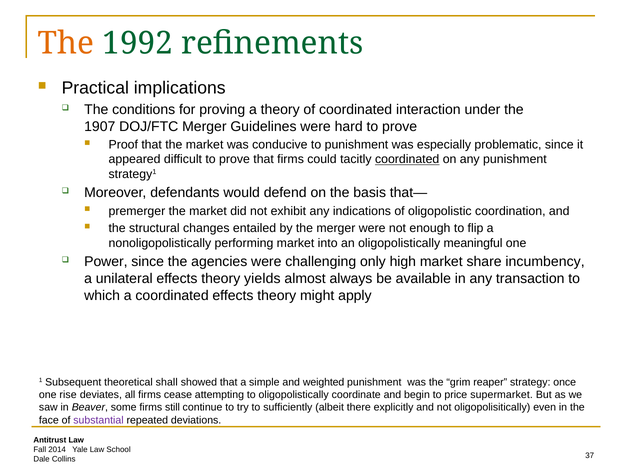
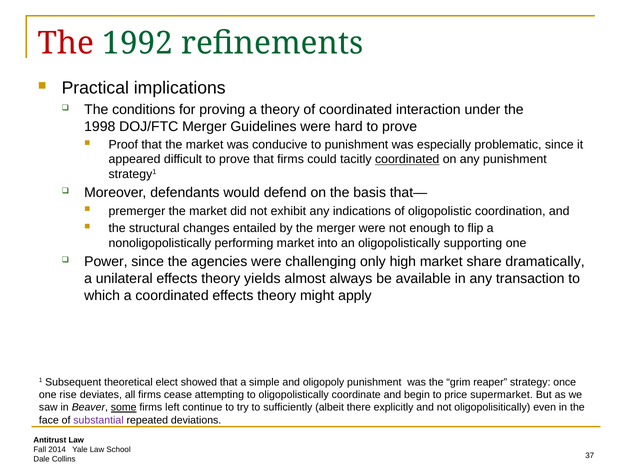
The colour: orange -> red (66, 44)
1907: 1907 -> 1998 (100, 126)
meaningful: meaningful -> supporting (473, 243)
incumbency: incumbency -> dramatically (545, 262)
shall: shall -> elect (167, 382)
weighted: weighted -> oligopoly (324, 382)
some underline: none -> present (124, 407)
still: still -> left (172, 407)
